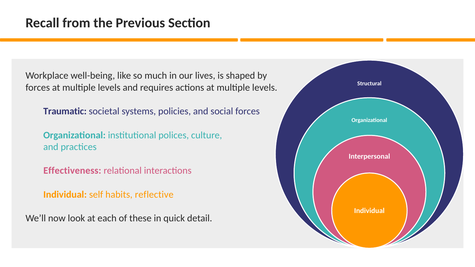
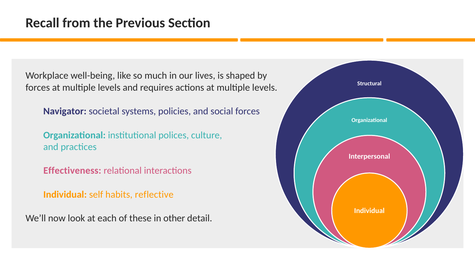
Traumatic: Traumatic -> Navigator (65, 111)
quick: quick -> other (174, 218)
